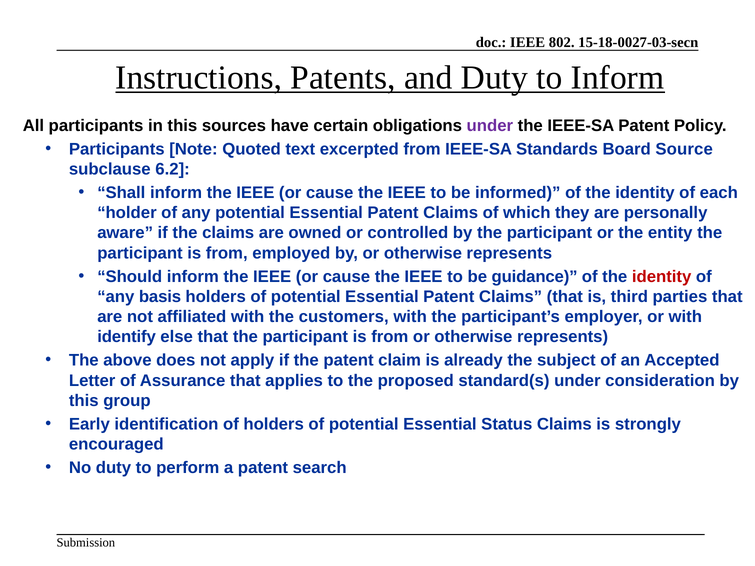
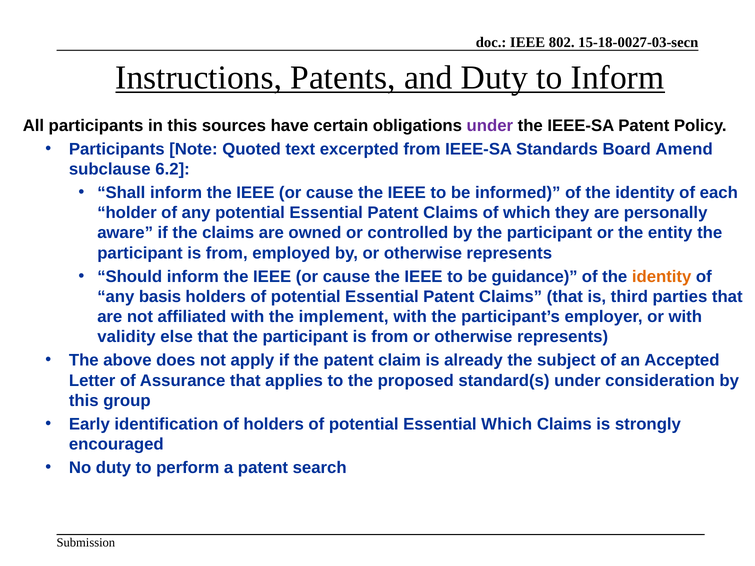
Source: Source -> Amend (684, 149)
identity colour: red -> orange (662, 277)
customers: customers -> implement (344, 317)
identify: identify -> validity (126, 337)
Essential Status: Status -> Which (507, 424)
